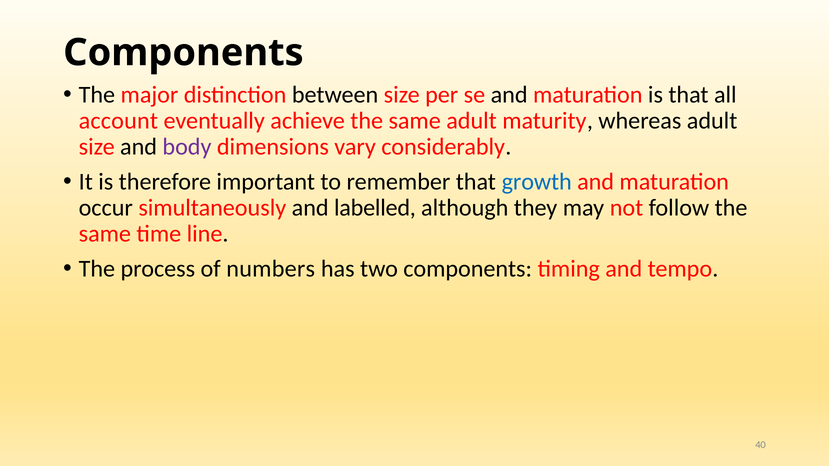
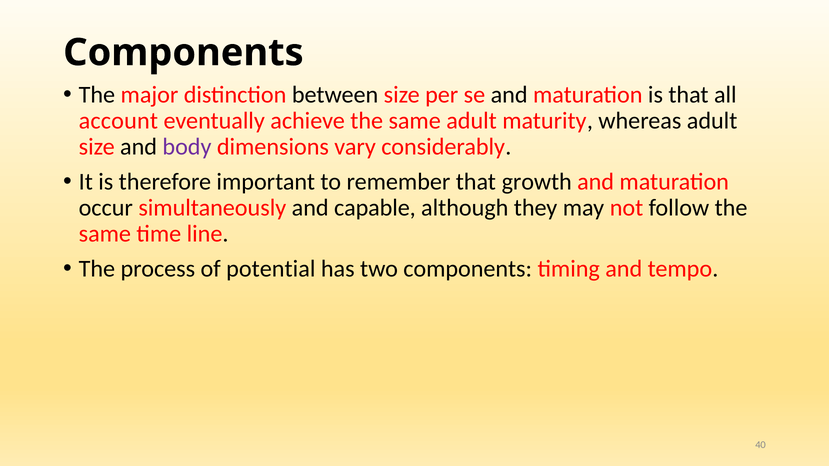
growth colour: blue -> black (537, 182)
labelled: labelled -> capable (375, 208)
numbers: numbers -> potential (271, 269)
